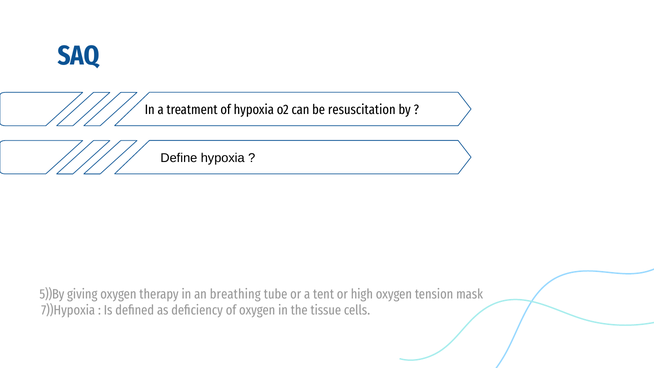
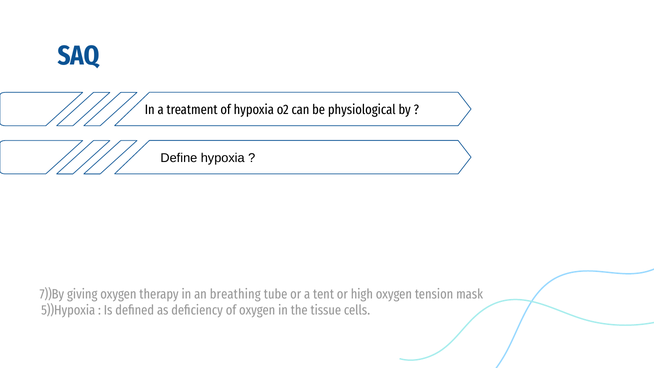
resuscitation: resuscitation -> physiological (362, 110)
5))By: 5))By -> 7))By (52, 294)
7))Hypoxia: 7))Hypoxia -> 5))Hypoxia (68, 310)
